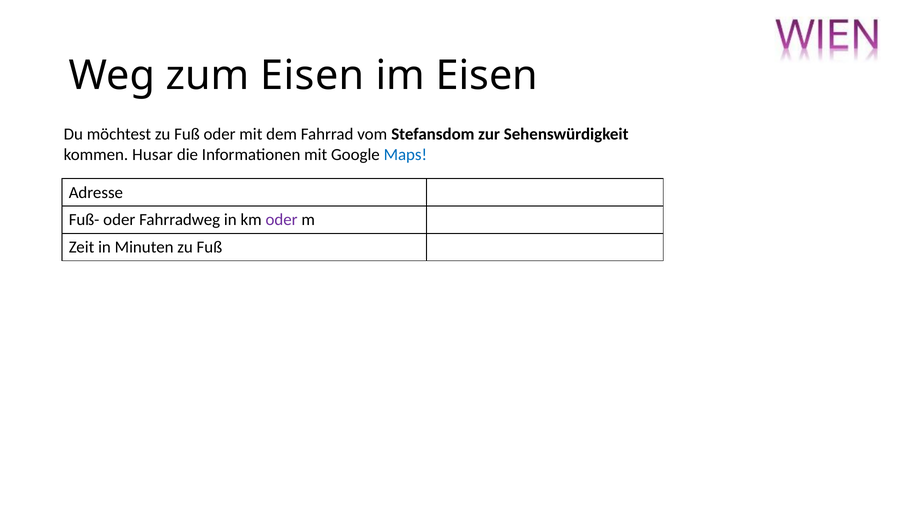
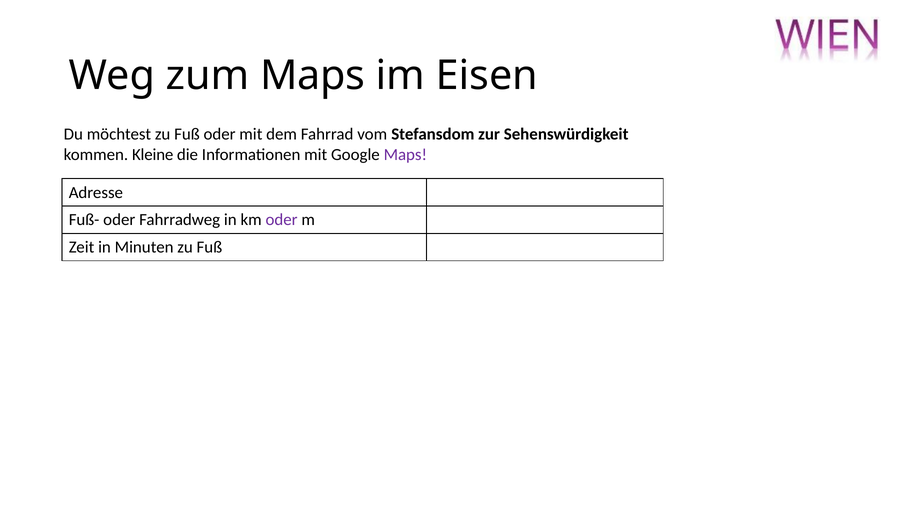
zum Eisen: Eisen -> Maps (313, 76)
Husar: Husar -> Kleine (153, 155)
Maps colour: blue -> purple (405, 155)
